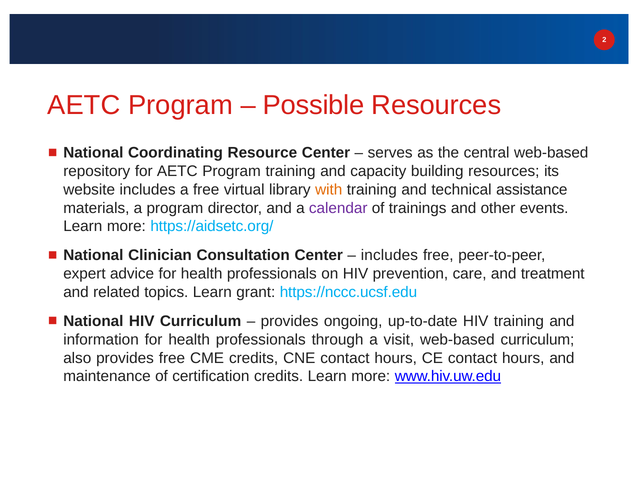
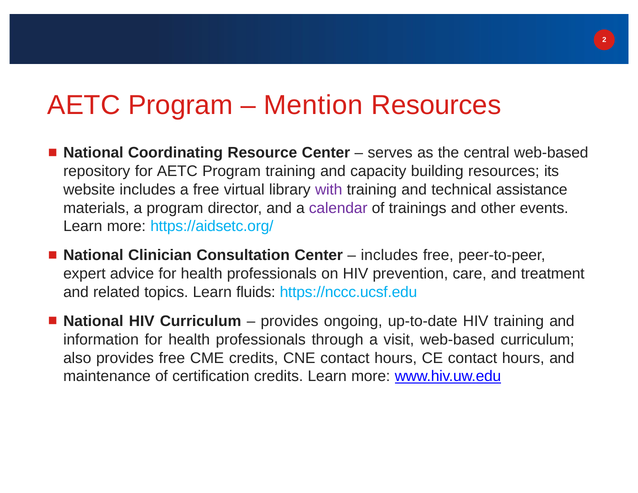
Possible: Possible -> Mention (313, 105)
with colour: orange -> purple (329, 190)
grant: grant -> fluids (256, 292)
